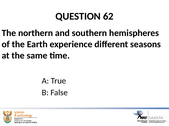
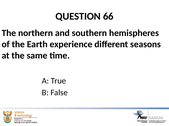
62: 62 -> 66 (108, 16)
